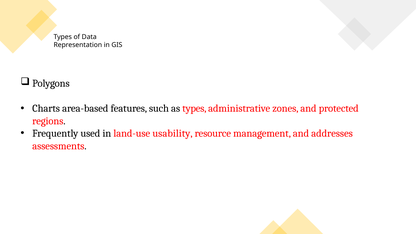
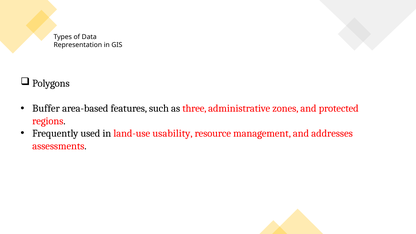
Charts: Charts -> Buffer (46, 109)
as types: types -> three (194, 109)
